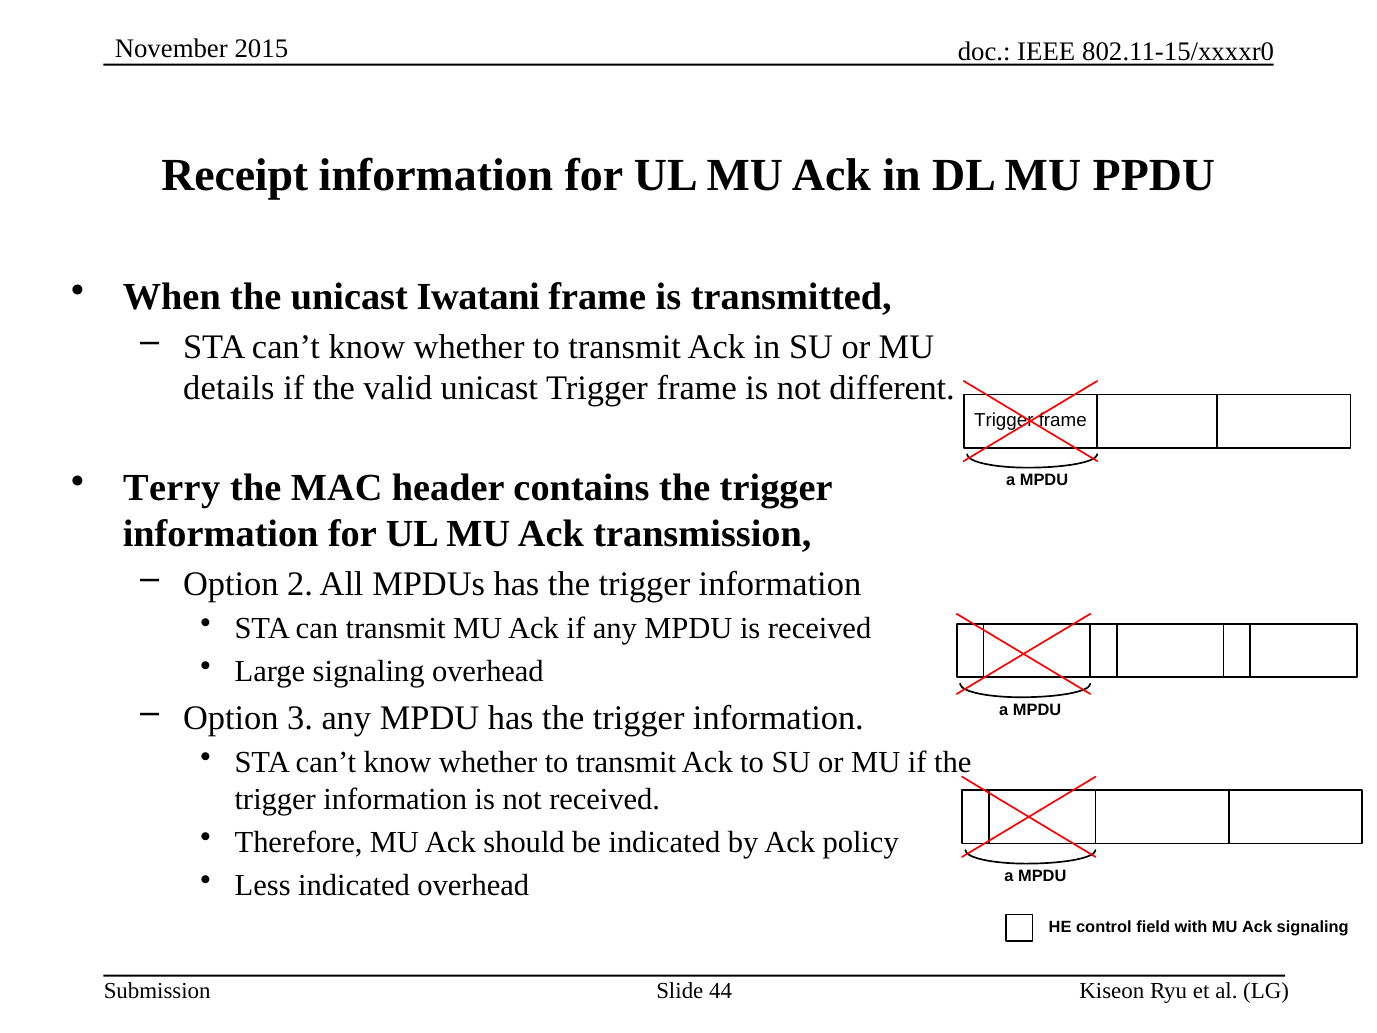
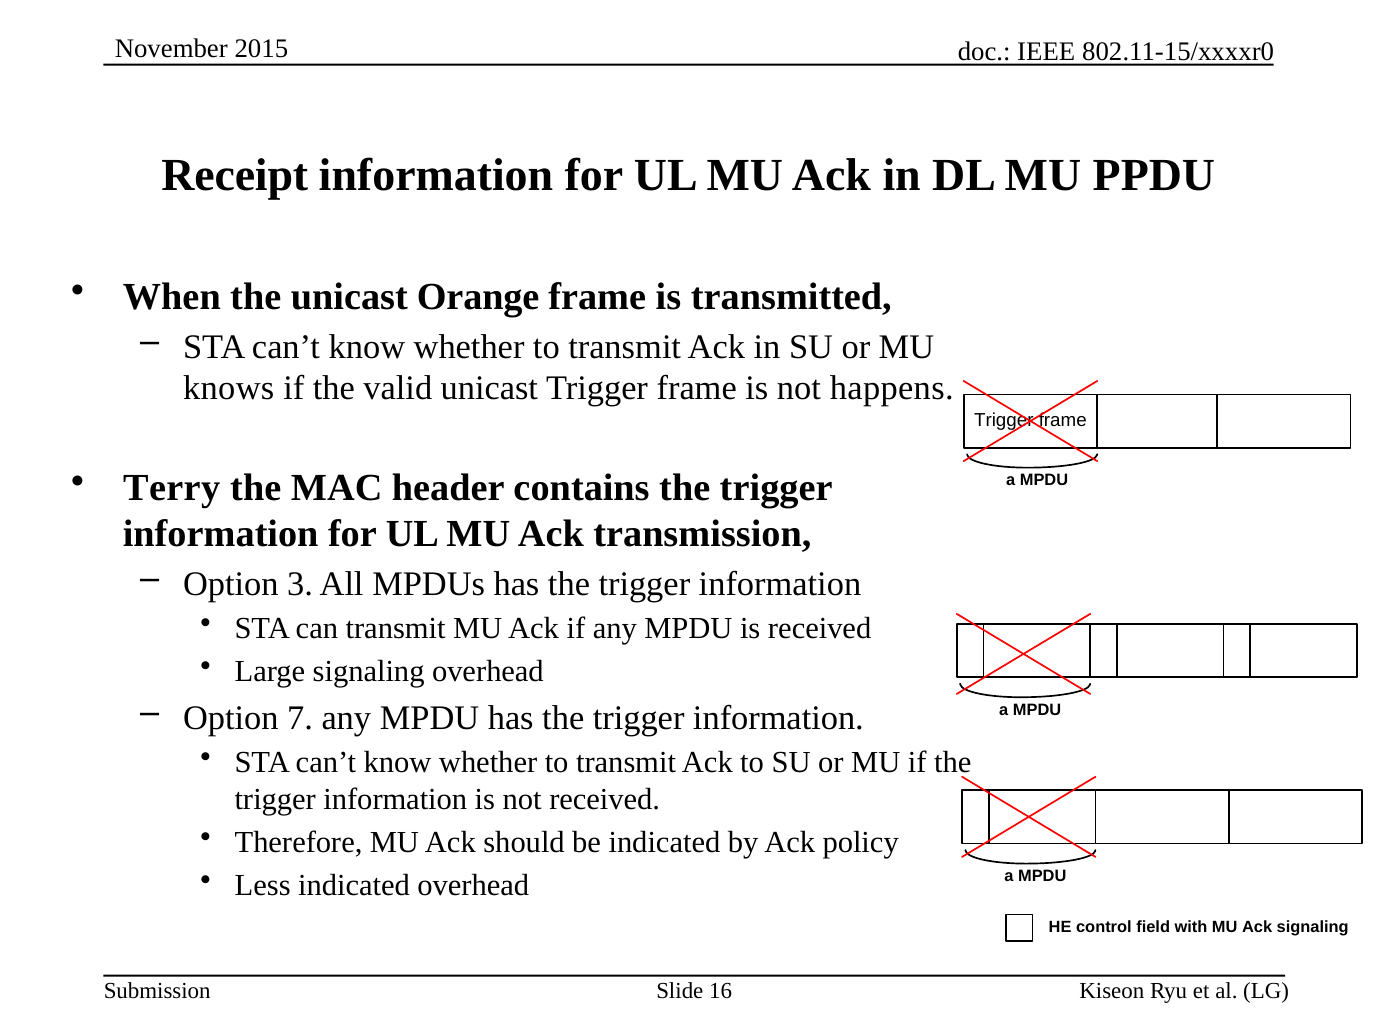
Iwatani: Iwatani -> Orange (478, 296)
details: details -> knows (229, 388)
different: different -> happens (892, 388)
2: 2 -> 3 (300, 584)
3: 3 -> 7 (300, 718)
44: 44 -> 16 (721, 990)
